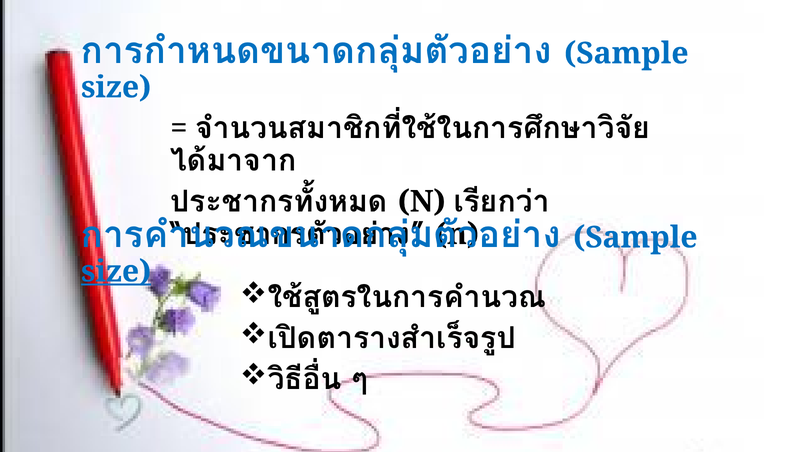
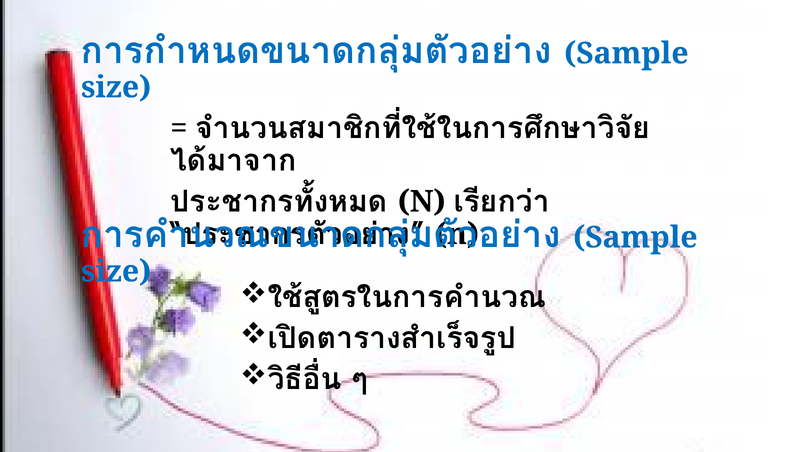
size underline: present -> none (116, 272)
